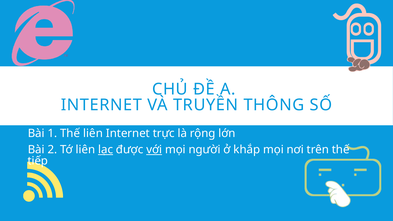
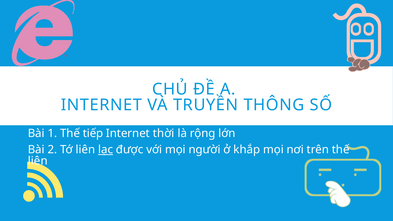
Thế liên: liên -> tiếp (93, 133)
trực: trực -> thời (164, 133)
với underline: present -> none (154, 150)
tiếp: tiếp -> liên (38, 161)
